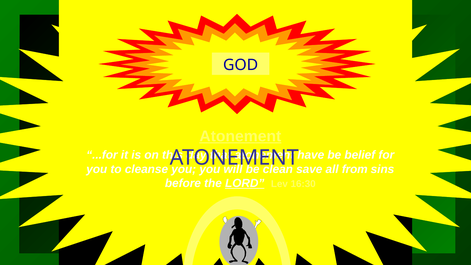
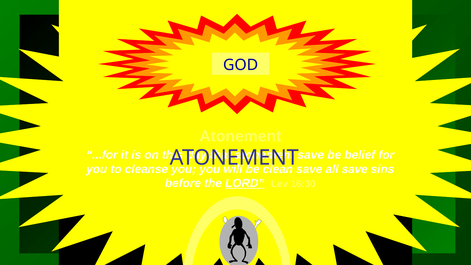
Atonement underline: present -> none (240, 136)
have: have -> save (311, 155)
all from: from -> save (355, 169)
